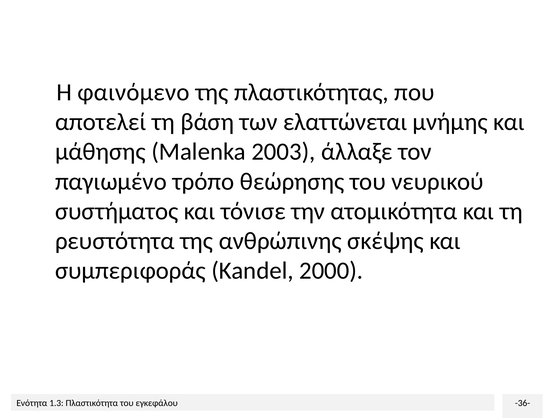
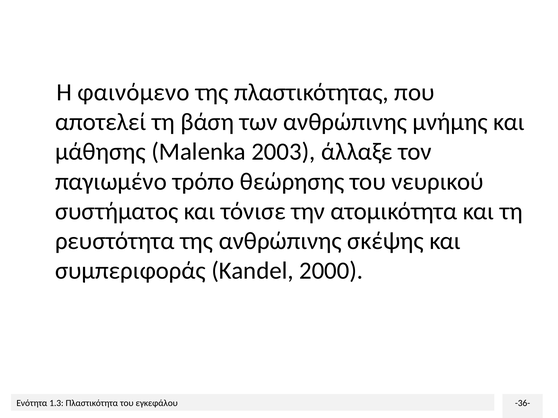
των ελαττώνεται: ελαττώνεται -> ανθρώπινης (345, 122)
